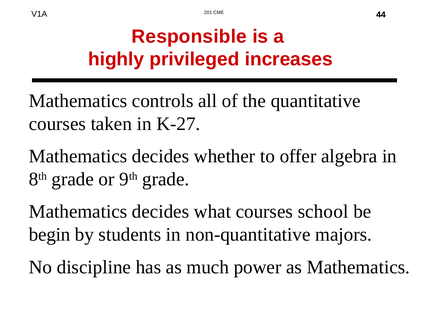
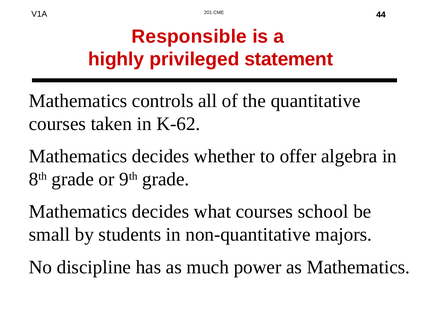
increases: increases -> statement (289, 59)
K-27: K-27 -> K-62 (178, 124)
begin: begin -> small (49, 234)
